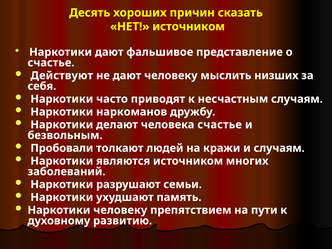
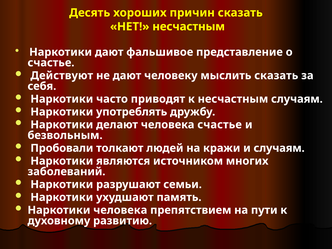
НЕТ источником: источником -> несчастным (189, 27)
мыслить низших: низших -> сказать (276, 76)
наркоманов: наркоманов -> употреблять (132, 112)
Наркотики человеку: человеку -> человека (120, 210)
